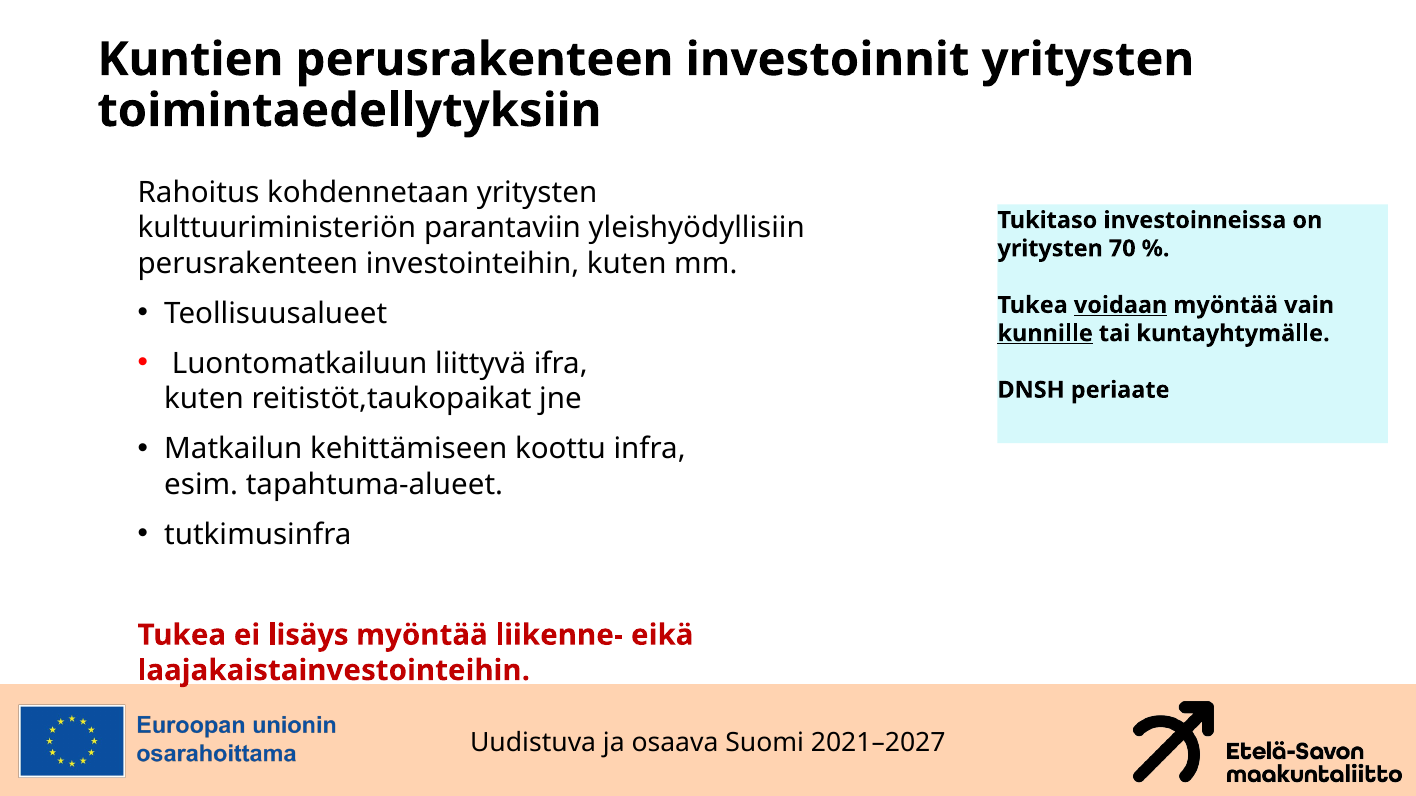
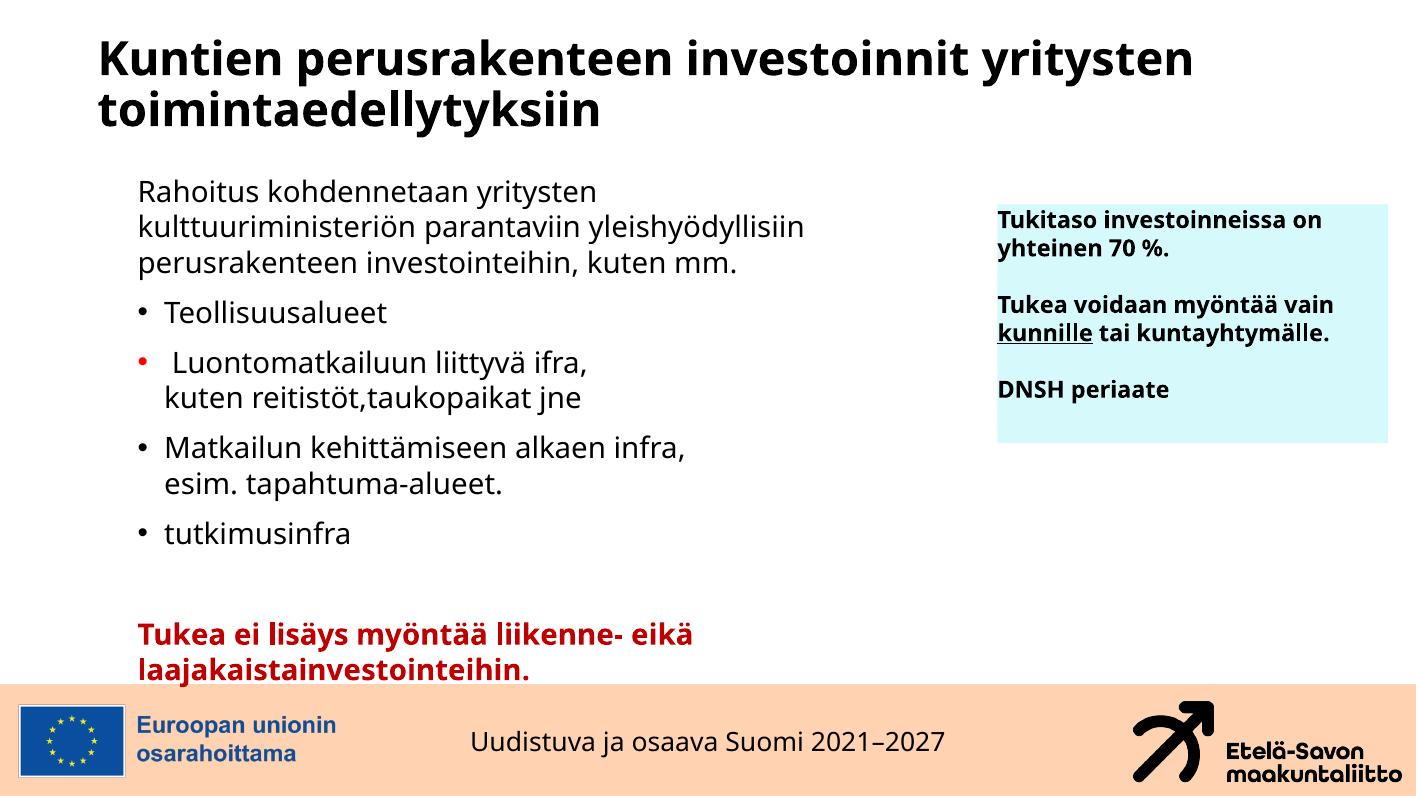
yritysten: yritysten -> yhteinen (1050, 249)
voidaan underline: present -> none (1121, 305)
koottu: koottu -> alkaen (561, 449)
